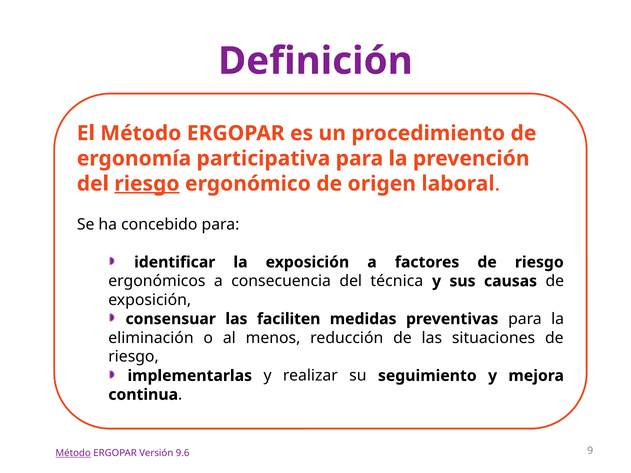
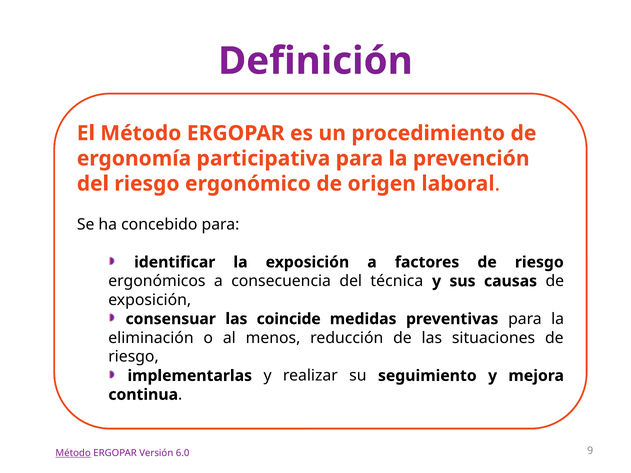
riesgo underline: present -> none (147, 184)
faciliten: faciliten -> coincide (289, 319)
9.6: 9.6 -> 6.0 (183, 453)
